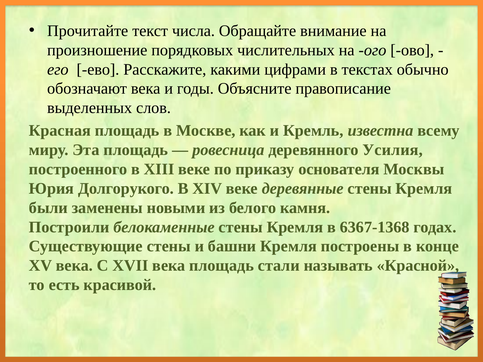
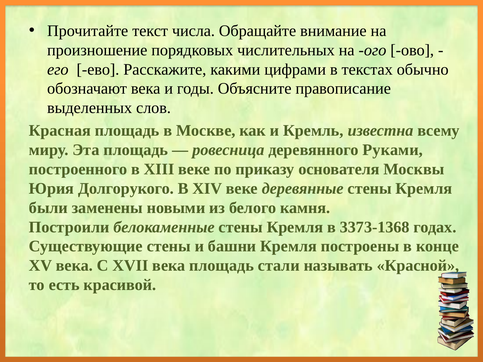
Усилия: Усилия -> Руками (393, 150)
6367-1368: 6367-1368 -> 3373-1368 (375, 227)
